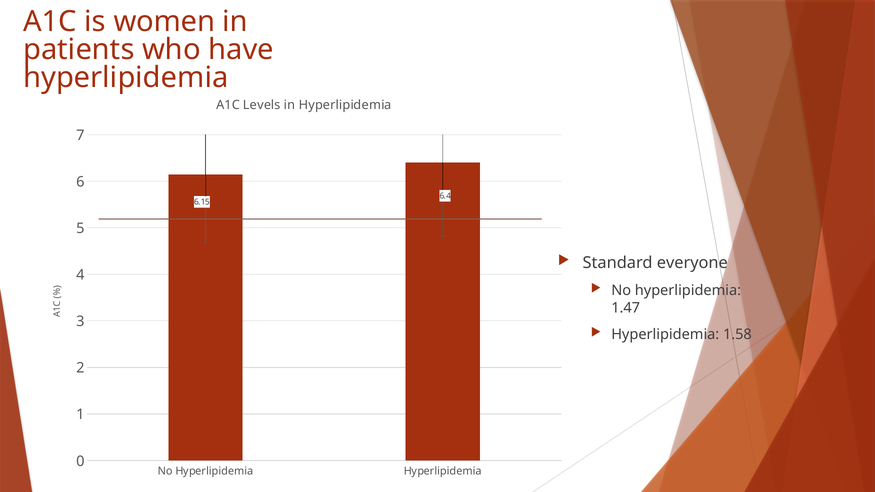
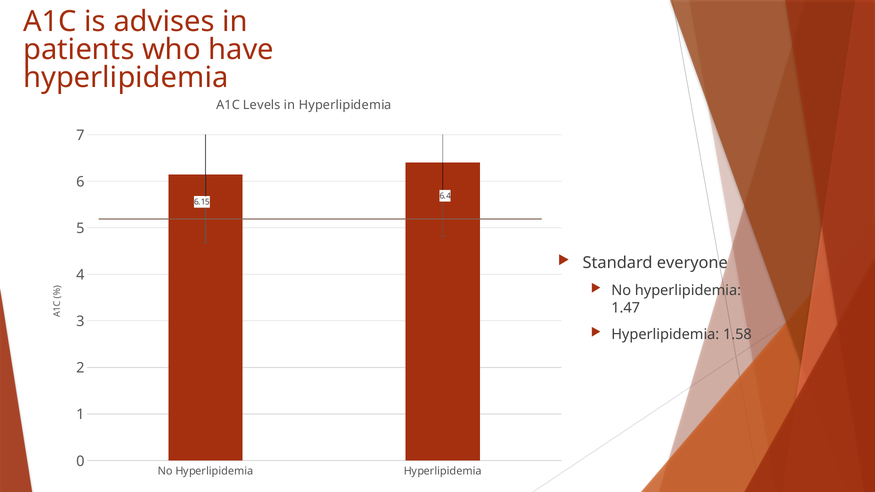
women: women -> advises (164, 22)
